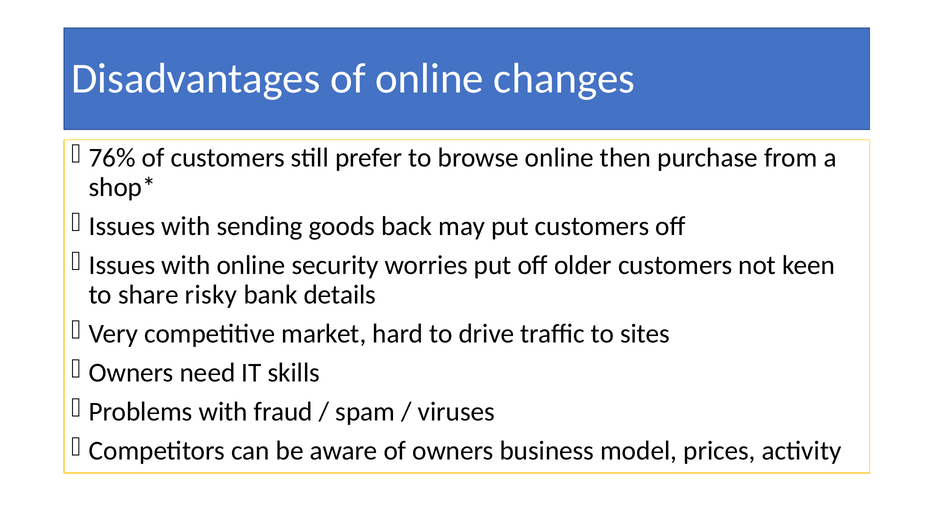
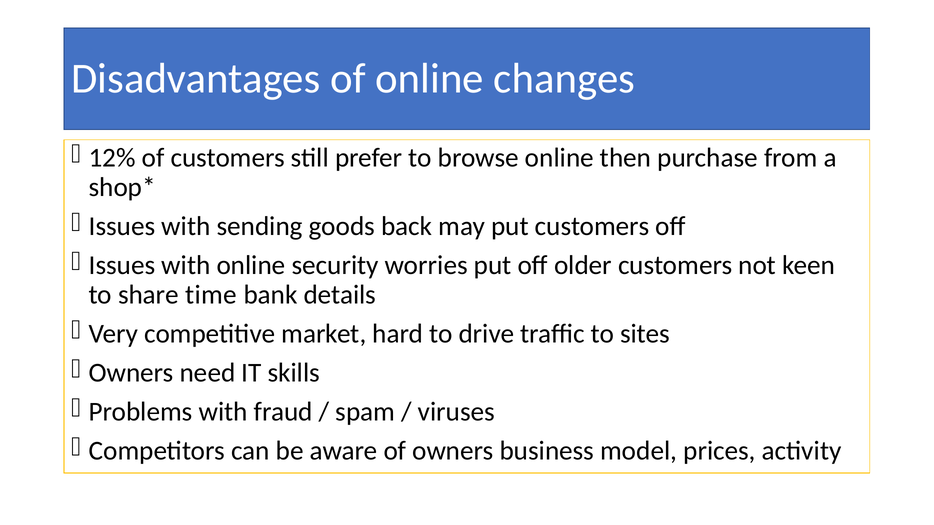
76%: 76% -> 12% (112, 158)
risky: risky -> time (211, 295)
